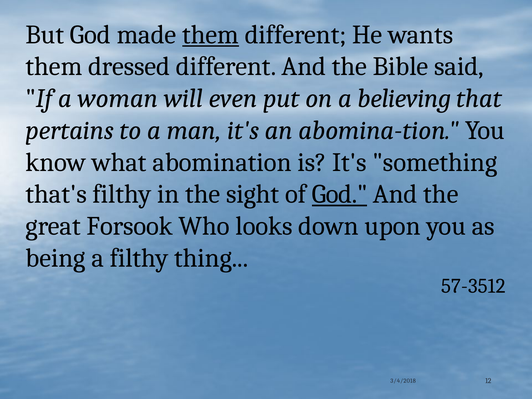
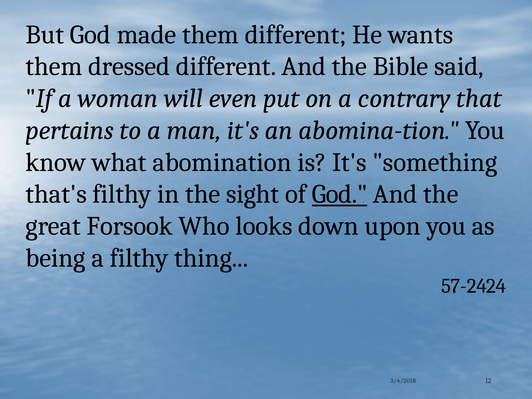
them underline: present -> none (211, 35)
believing: believing -> contrary (404, 98)
57-3512: 57-3512 -> 57-2424 (474, 286)
